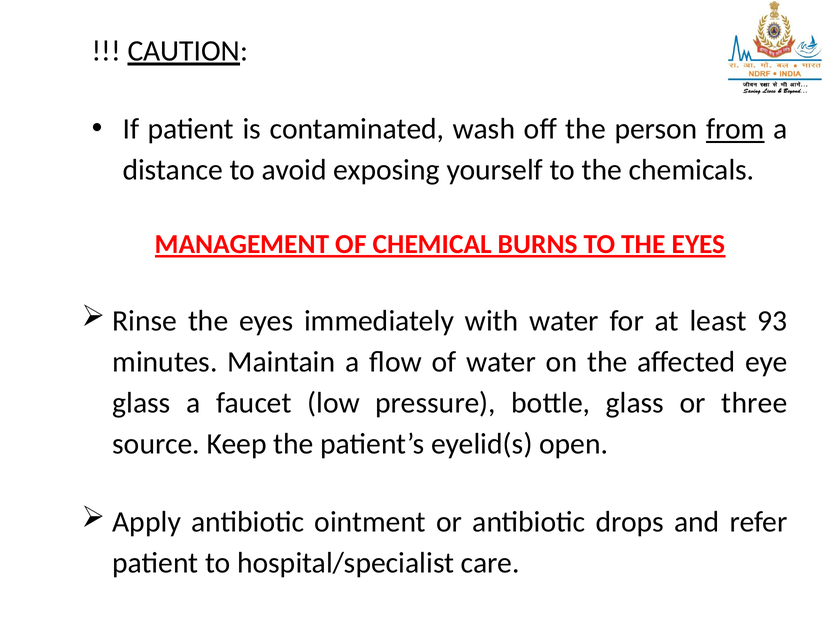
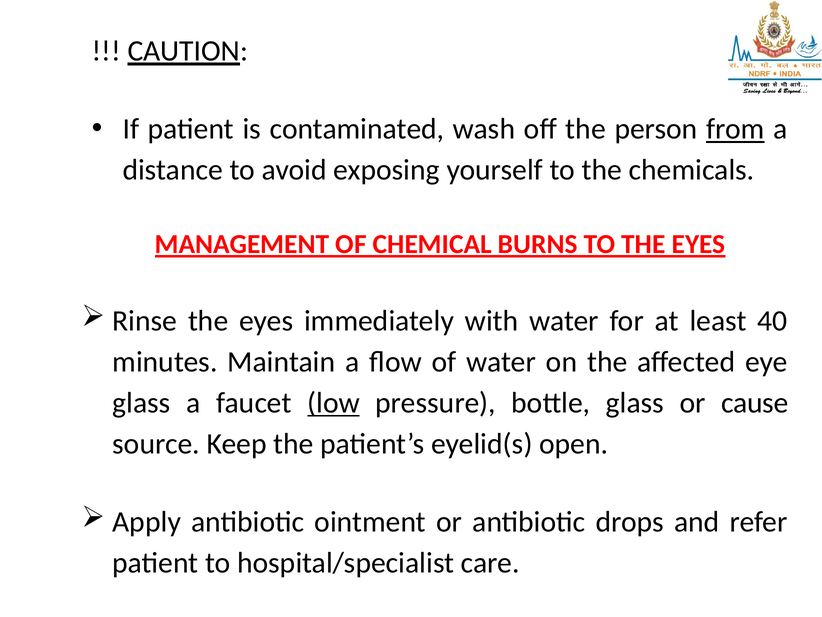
93: 93 -> 40 (772, 321)
low underline: none -> present (334, 403)
three: three -> cause (755, 403)
